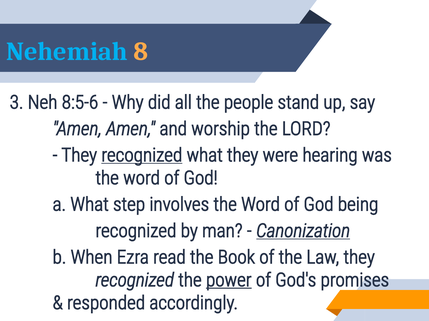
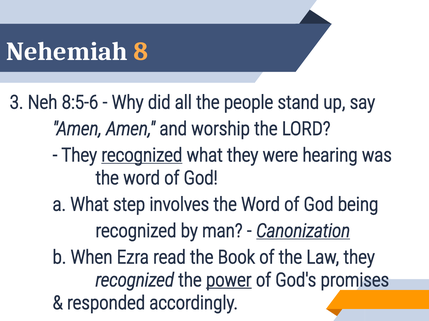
Nehemiah colour: light blue -> white (67, 52)
